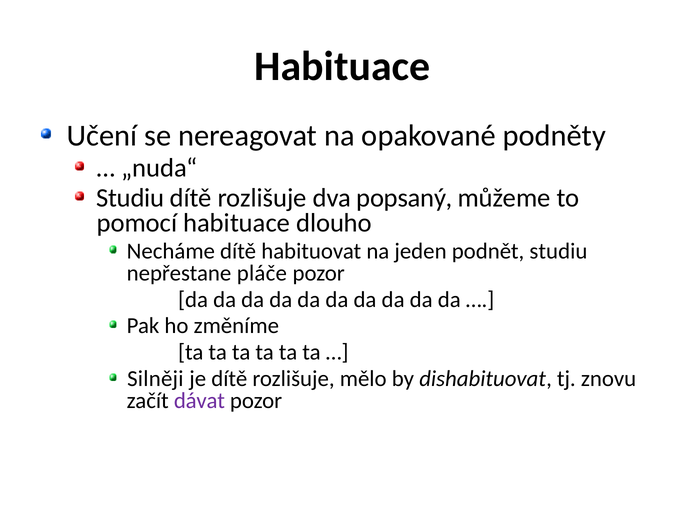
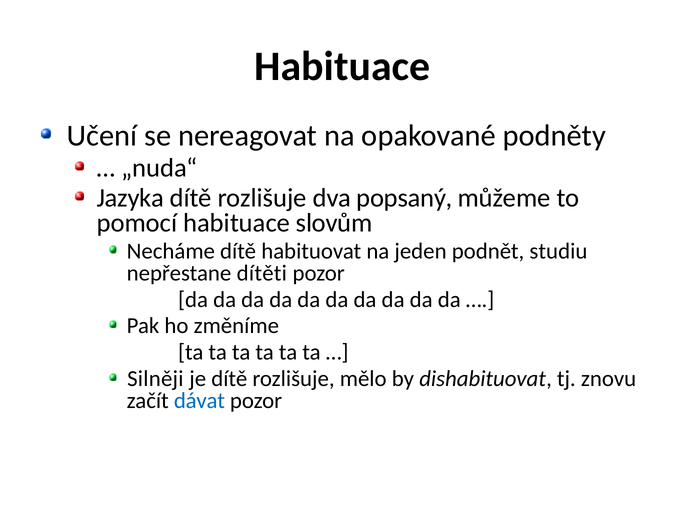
Studiu: Studiu -> Jazyka (130, 198)
dlouho: dlouho -> slovům (334, 223)
pláče: pláče -> dítěti (262, 273)
dávat colour: purple -> blue (199, 400)
